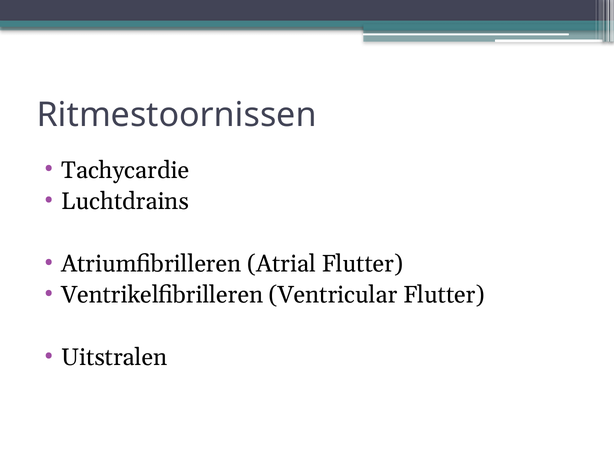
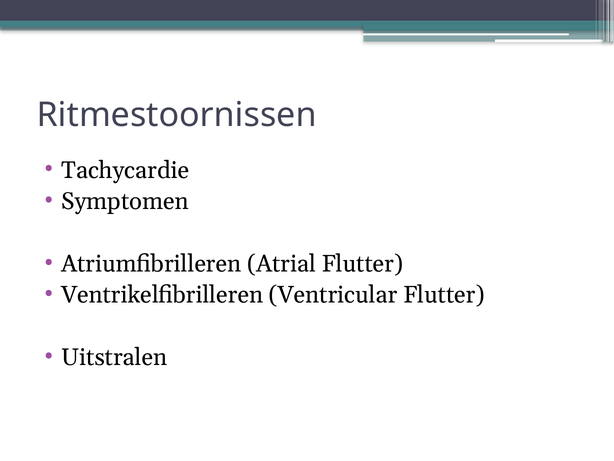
Luchtdrains: Luchtdrains -> Symptomen (125, 201)
